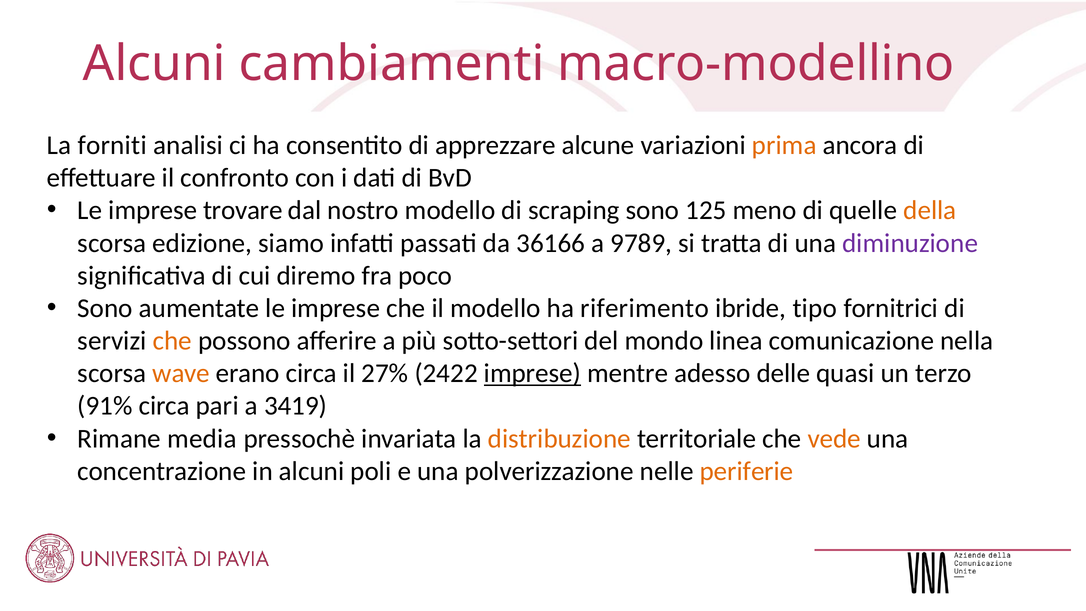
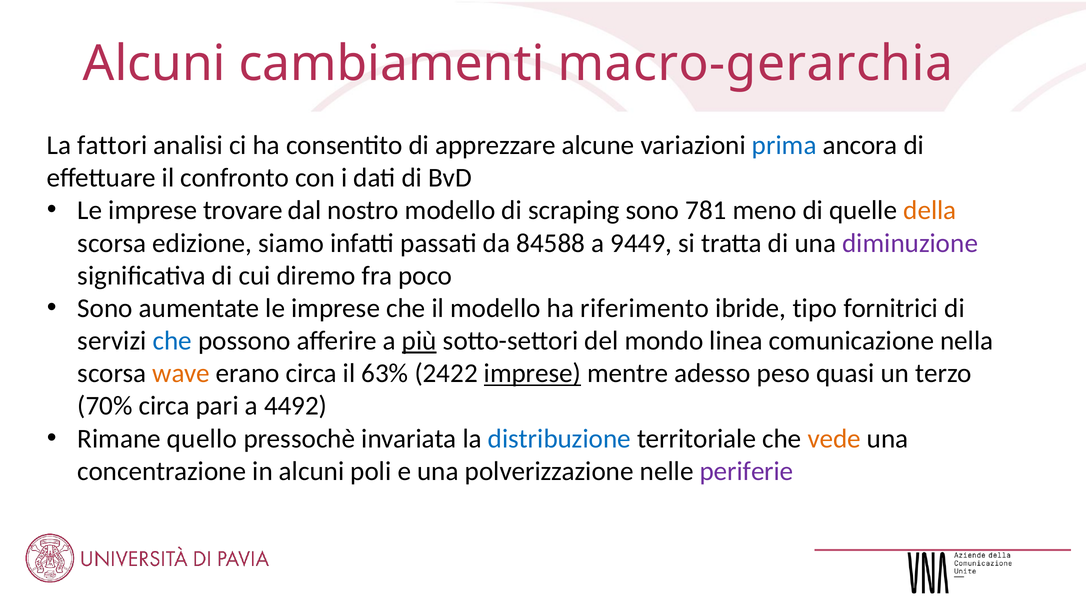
macro-modellino: macro-modellino -> macro-gerarchia (755, 64)
forniti: forniti -> fattori (112, 145)
prima colour: orange -> blue (784, 145)
125: 125 -> 781 (706, 210)
36166: 36166 -> 84588 (551, 243)
9789: 9789 -> 9449 (641, 243)
che colour: orange -> blue (172, 341)
più underline: none -> present (419, 341)
27%: 27% -> 63% (385, 373)
delle: delle -> peso (783, 373)
91%: 91% -> 70% (105, 406)
3419: 3419 -> 4492 (296, 406)
media: media -> quello (202, 439)
distribuzione colour: orange -> blue (559, 439)
periferie colour: orange -> purple (747, 471)
